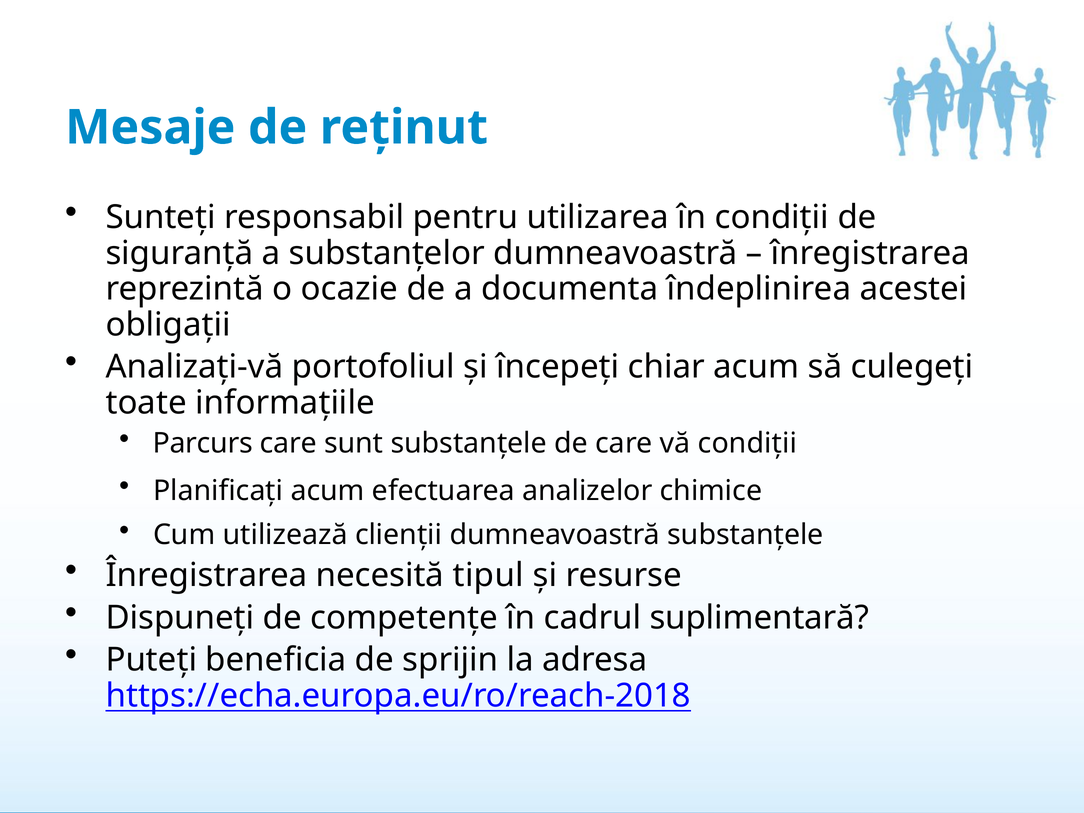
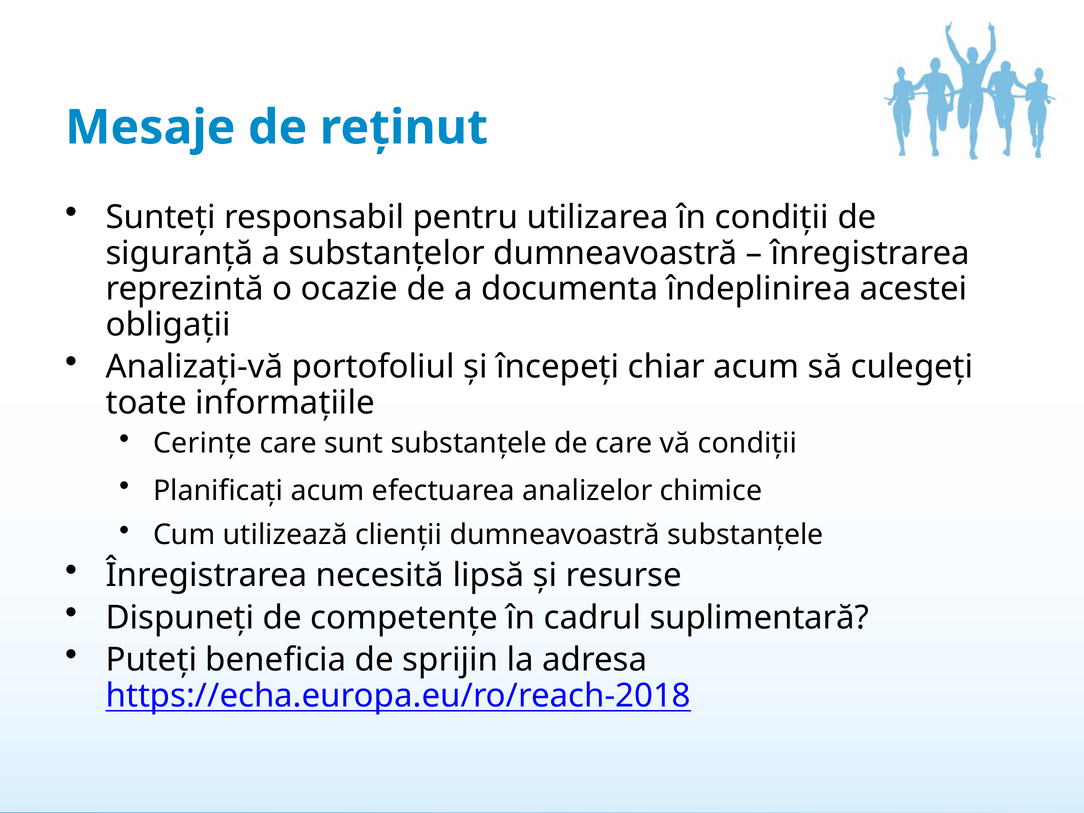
Parcurs: Parcurs -> Cerințe (203, 443)
tipul: tipul -> lipsă (489, 575)
